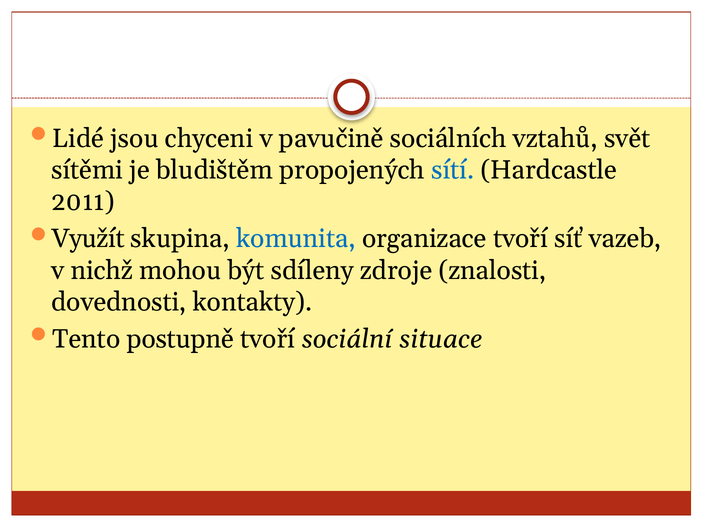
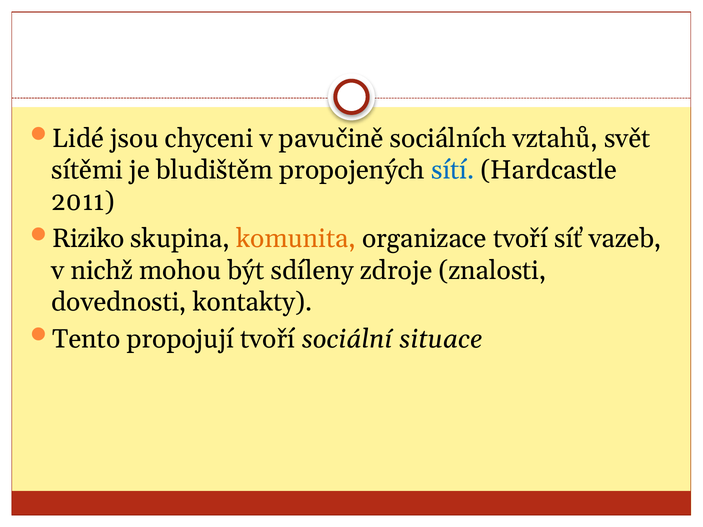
Využít: Využít -> Riziko (88, 239)
komunita colour: blue -> orange (296, 239)
postupně: postupně -> propojují (180, 339)
